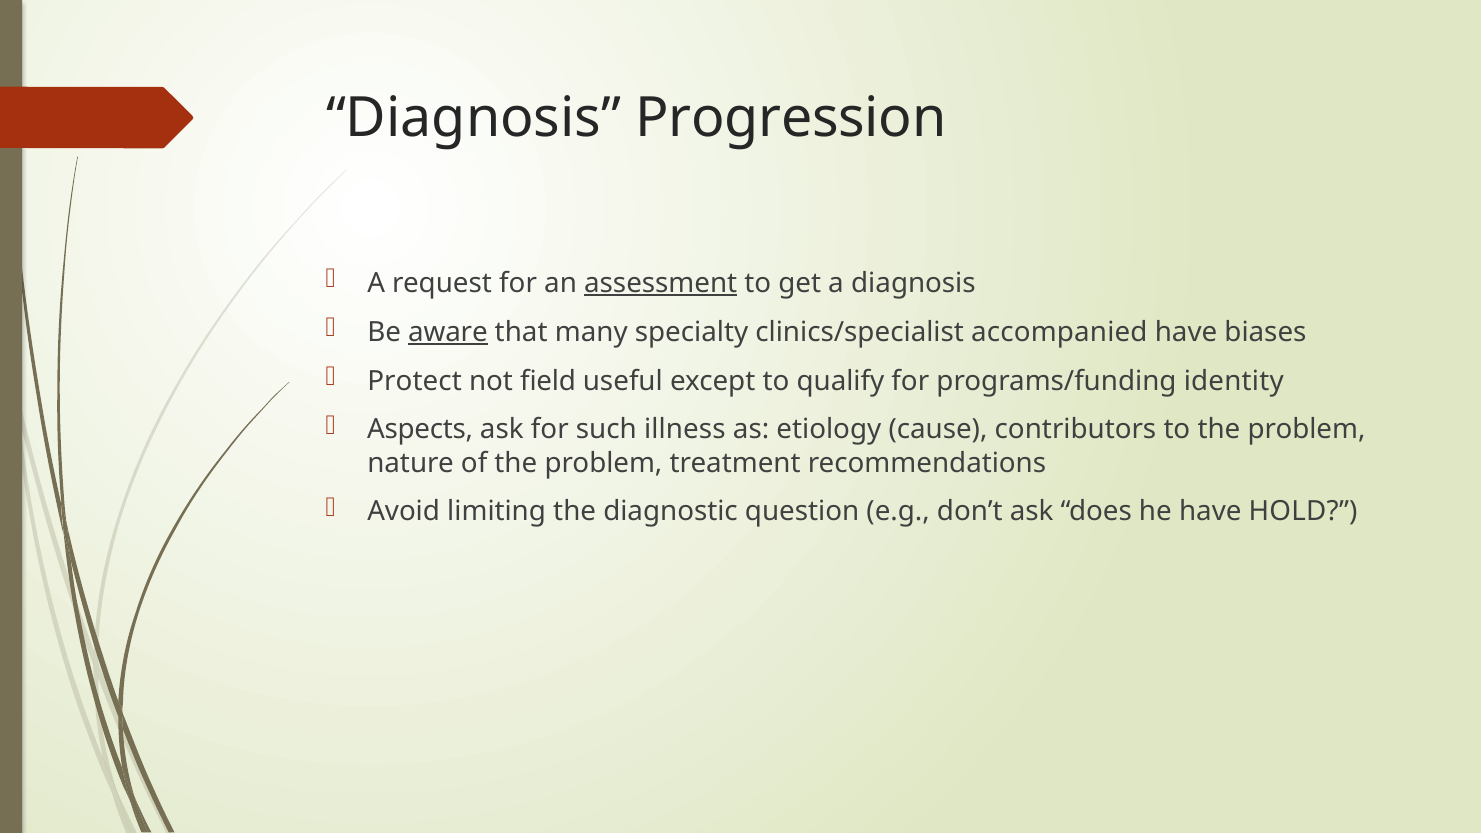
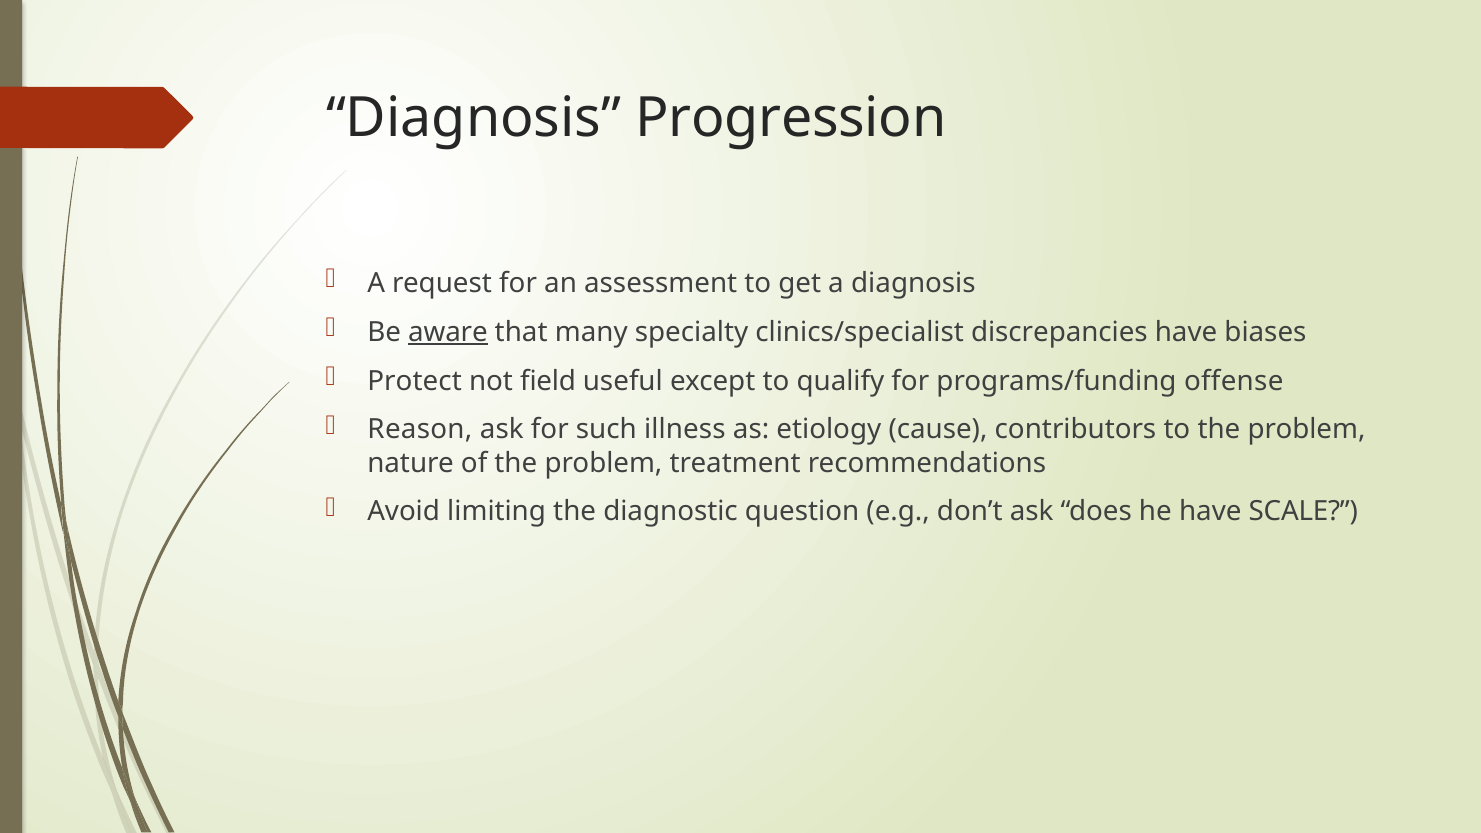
assessment underline: present -> none (661, 283)
accompanied: accompanied -> discrepancies (1059, 332)
identity: identity -> offense (1234, 381)
Aspects: Aspects -> Reason (420, 430)
HOLD: HOLD -> SCALE (1303, 512)
